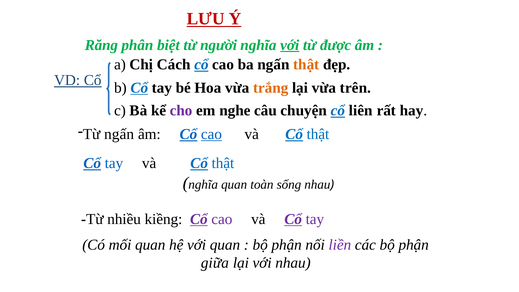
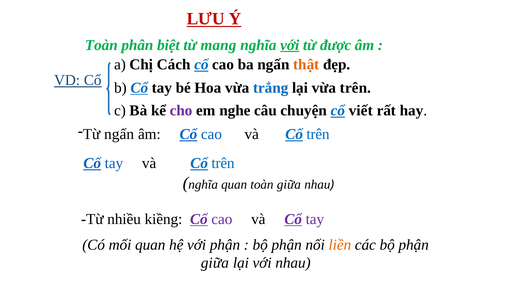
Răng: Răng -> Toàn (101, 45)
người: người -> mang (218, 45)
trắng colour: orange -> blue (271, 88)
liên: liên -> viết (361, 110)
cao underline: present -> none (211, 134)
thật: thật -> trên (318, 134)
tay và Cổ thật: thật -> trên (223, 163)
toàn sống: sống -> giữa (289, 185)
với quan: quan -> phận (225, 245)
liền colour: purple -> orange (340, 245)
